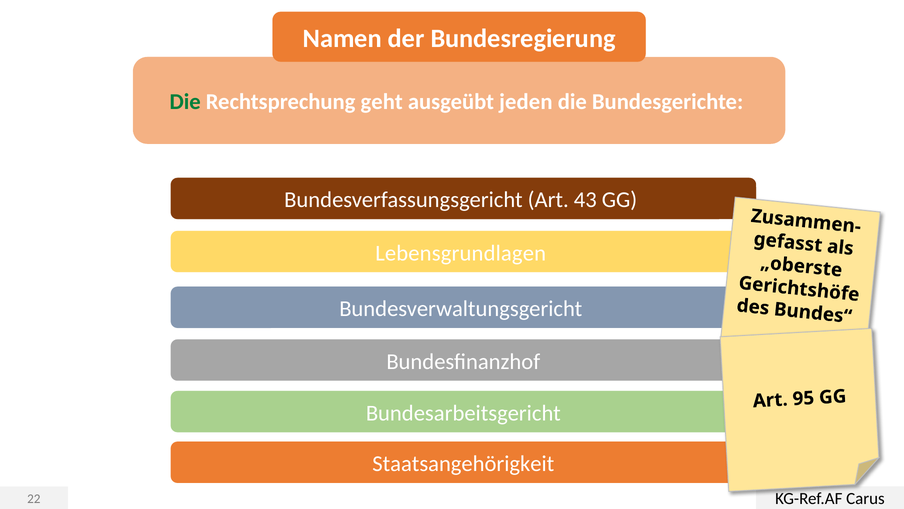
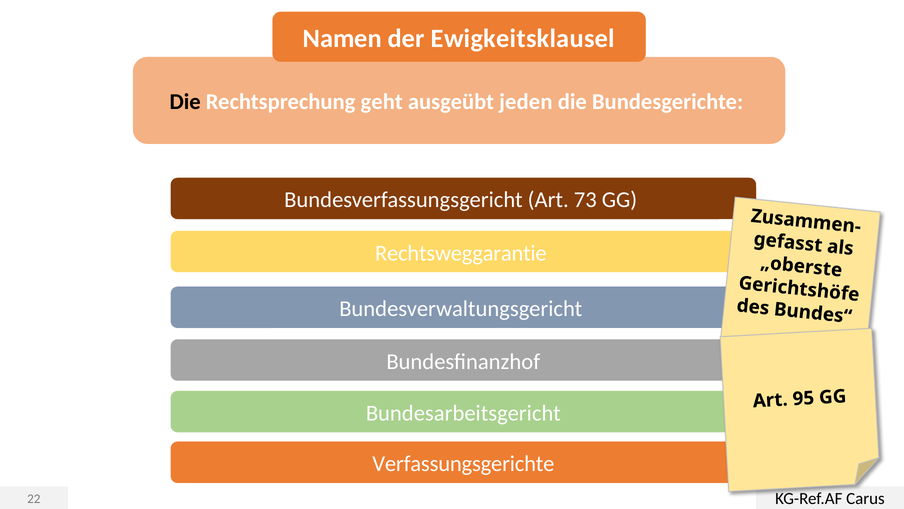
Bundesregierung: Bundesregierung -> Ewigkeitsklausel (523, 39)
Die colour: green -> black (185, 102)
43: 43 -> 73 (585, 200)
Lebensgrundlagen: Lebensgrundlagen -> Rechtsweggarantie (461, 253)
Staatsangehörigkeit: Staatsangehörigkeit -> Verfassungsgerichte (463, 463)
